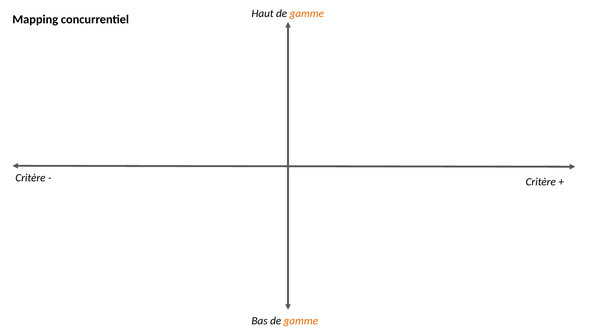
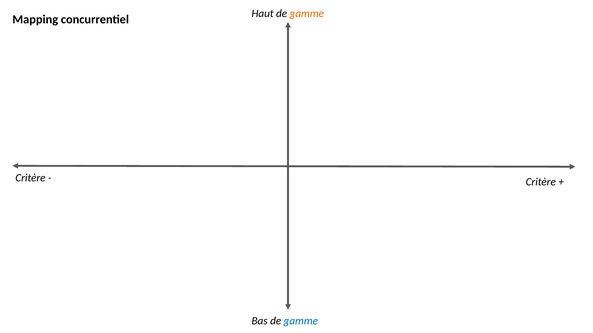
gamme colour: orange -> blue (301, 321)
